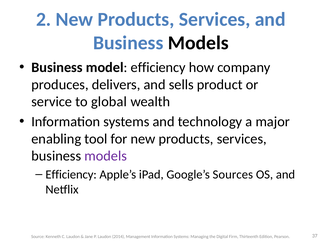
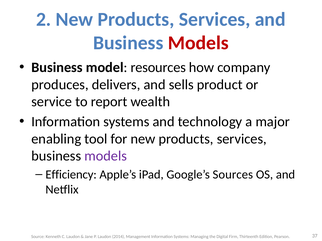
Models colour: black -> red (198, 43)
model efficiency: efficiency -> resources (158, 68)
global: global -> report (109, 102)
